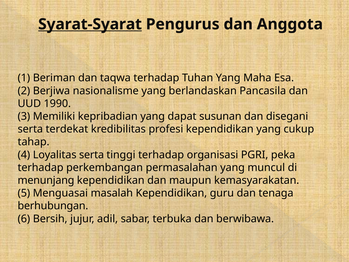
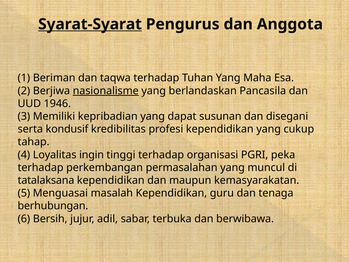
nasionalisme underline: none -> present (106, 91)
1990: 1990 -> 1946 (57, 103)
terdekat: terdekat -> kondusif (67, 129)
Loyalitas serta: serta -> ingin (92, 155)
menunjang: menunjang -> tatalaksana (46, 180)
